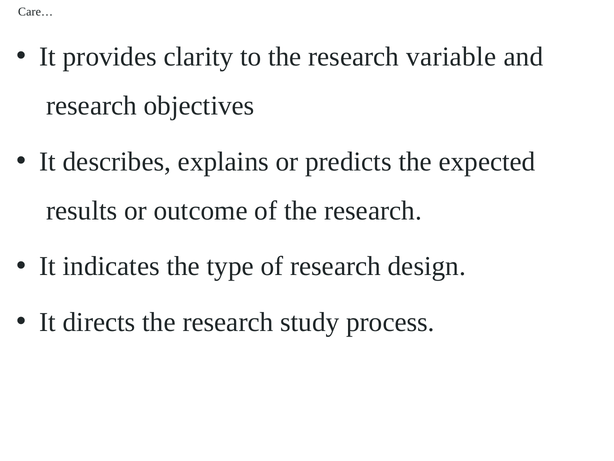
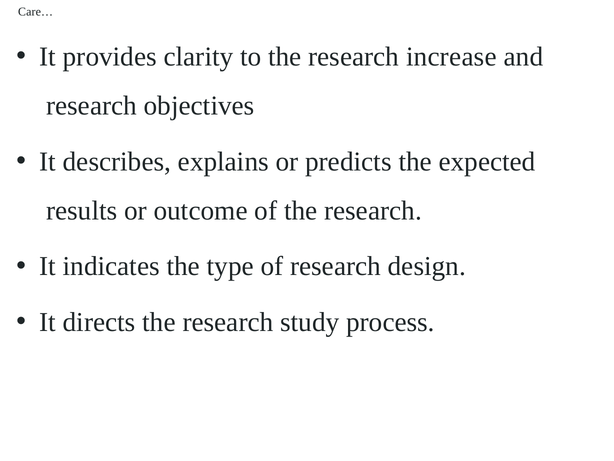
variable: variable -> increase (451, 57)
